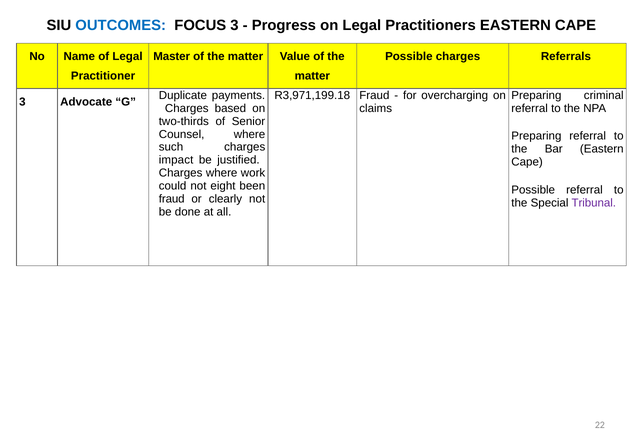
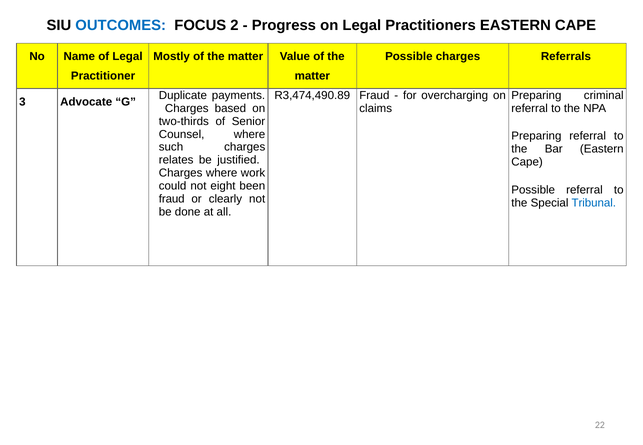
FOCUS 3: 3 -> 2 (234, 25)
Master: Master -> Mostly (172, 57)
R3,971,199.18: R3,971,199.18 -> R3,474,490.89 (312, 95)
impact: impact -> relates (176, 160)
Tribunal colour: purple -> blue (594, 203)
